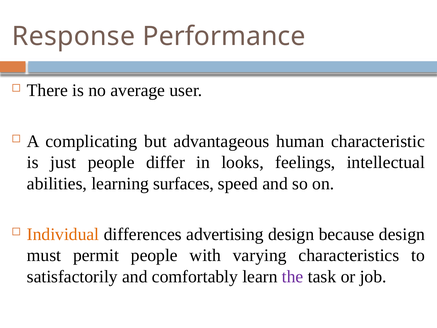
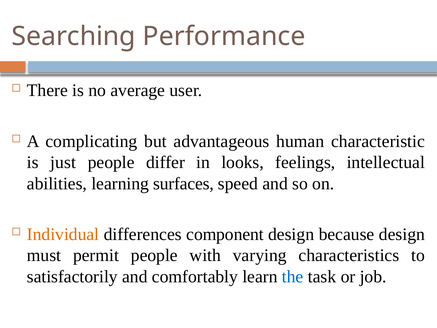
Response: Response -> Searching (74, 36)
advertising: advertising -> component (225, 234)
the colour: purple -> blue (293, 276)
